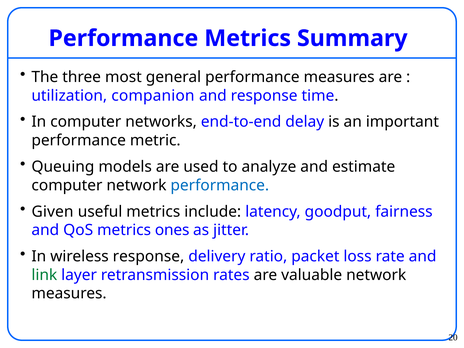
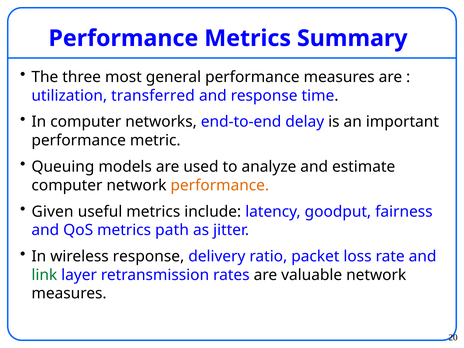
companion: companion -> transferred (153, 96)
performance colour: blue -> orange (220, 185)
ones: ones -> path (172, 230)
